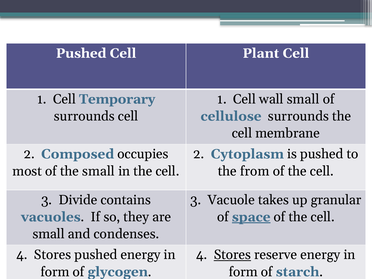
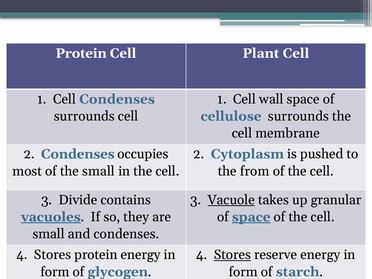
Pushed: Pushed -> Protein (81, 53)
Cell Temporary: Temporary -> Condenses (117, 99)
wall small: small -> space (303, 99)
2 Composed: Composed -> Condenses (78, 154)
Vacuole underline: none -> present (231, 200)
vacuoles underline: none -> present (51, 217)
Stores pushed: pushed -> protein (96, 255)
